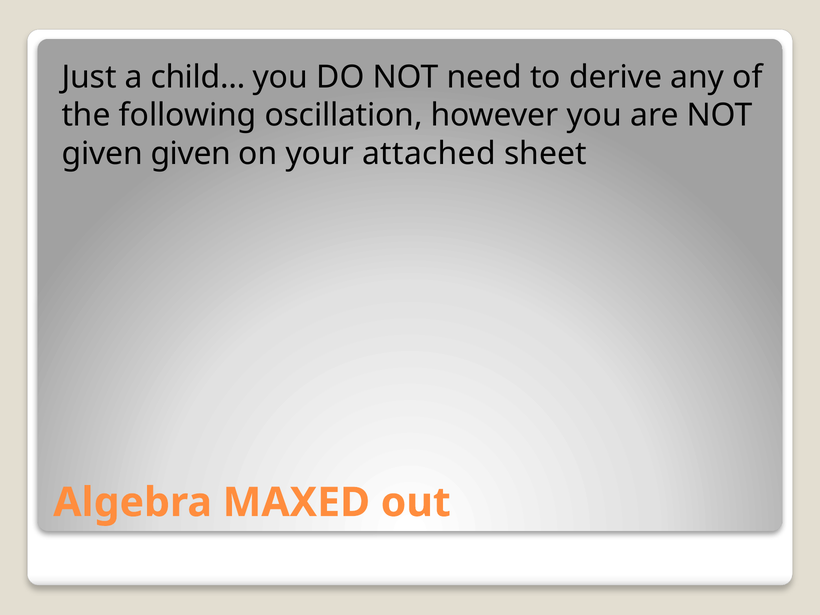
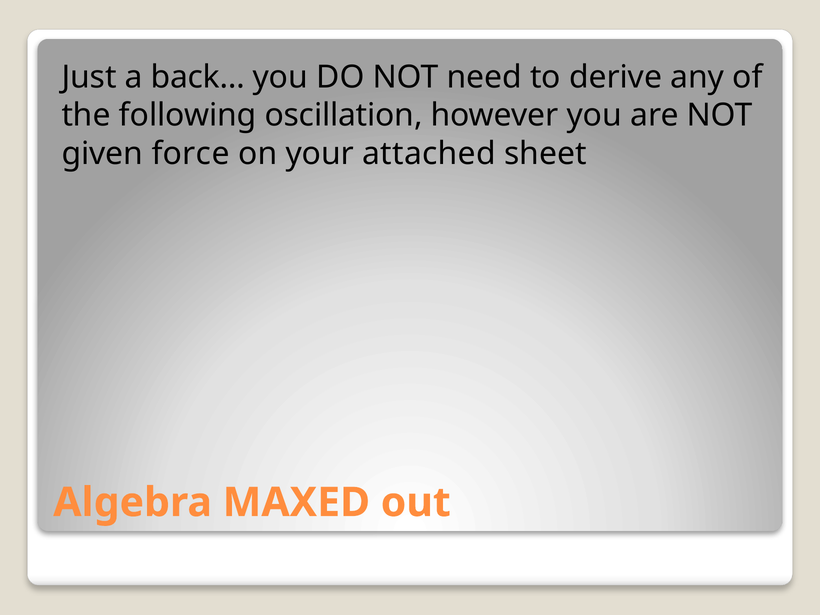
child…: child… -> back… (198, 77)
given given: given -> force (191, 154)
